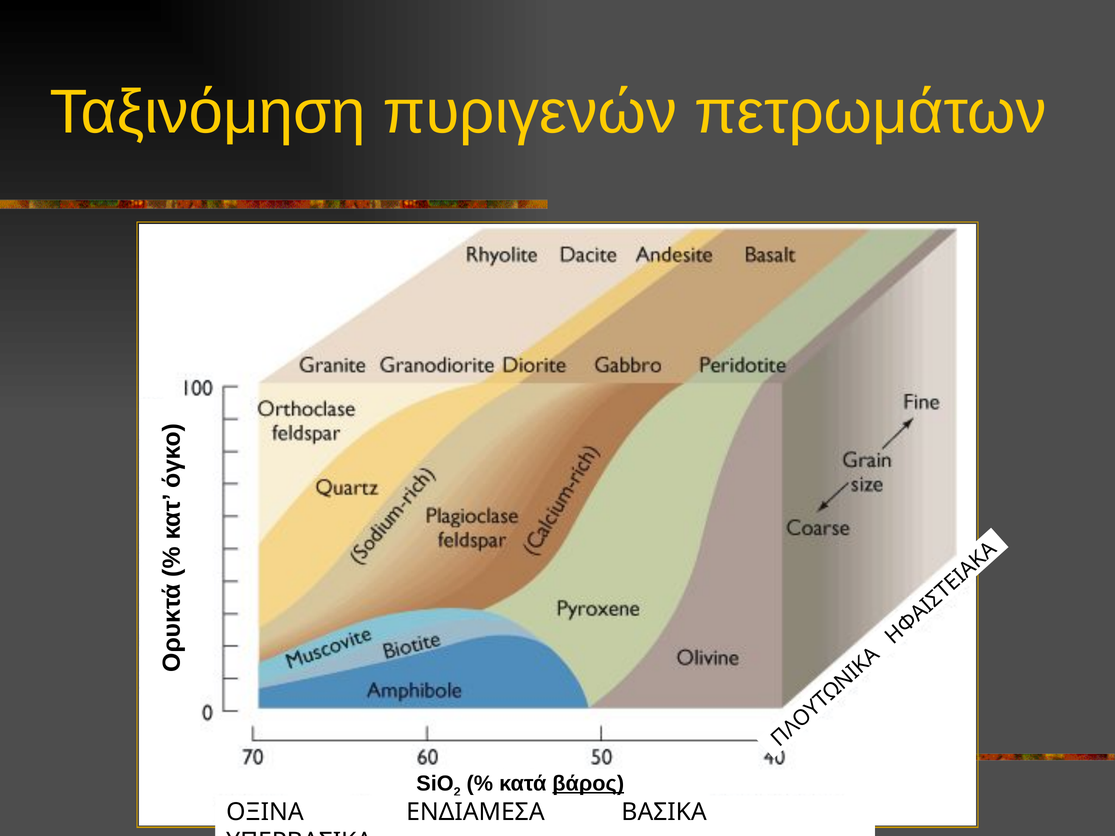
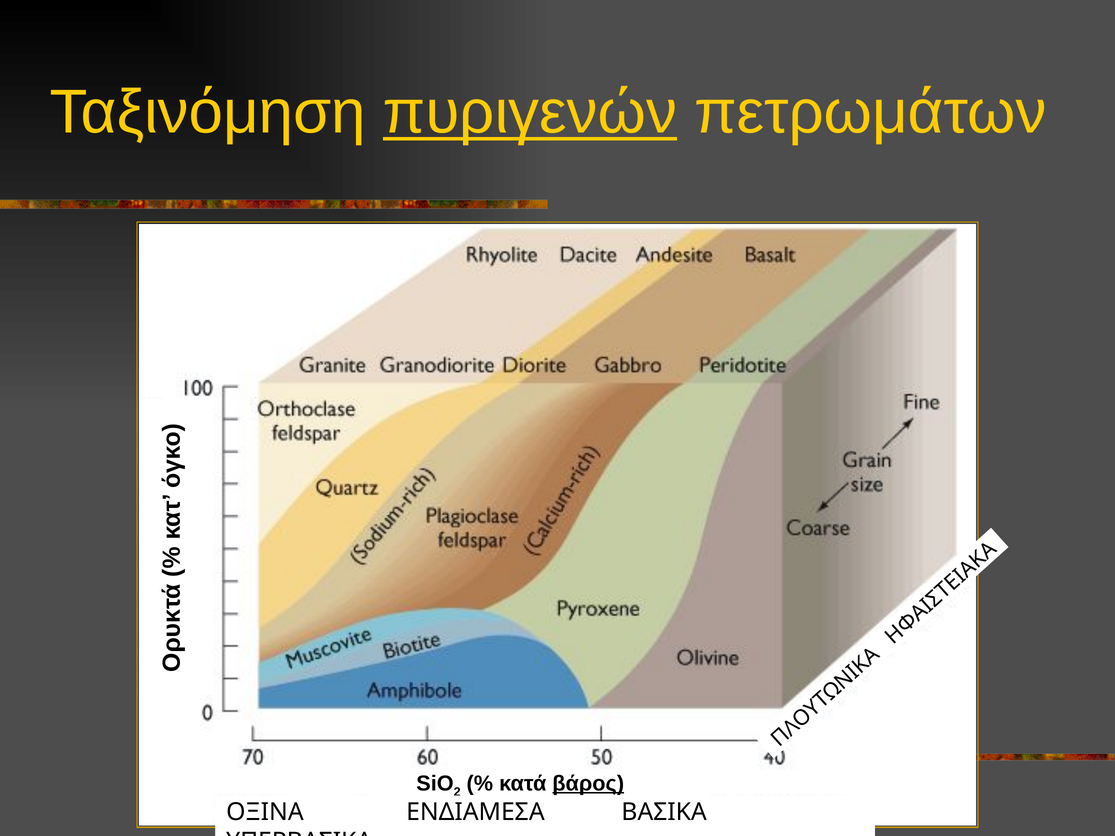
πυριγενών underline: none -> present (530, 112)
